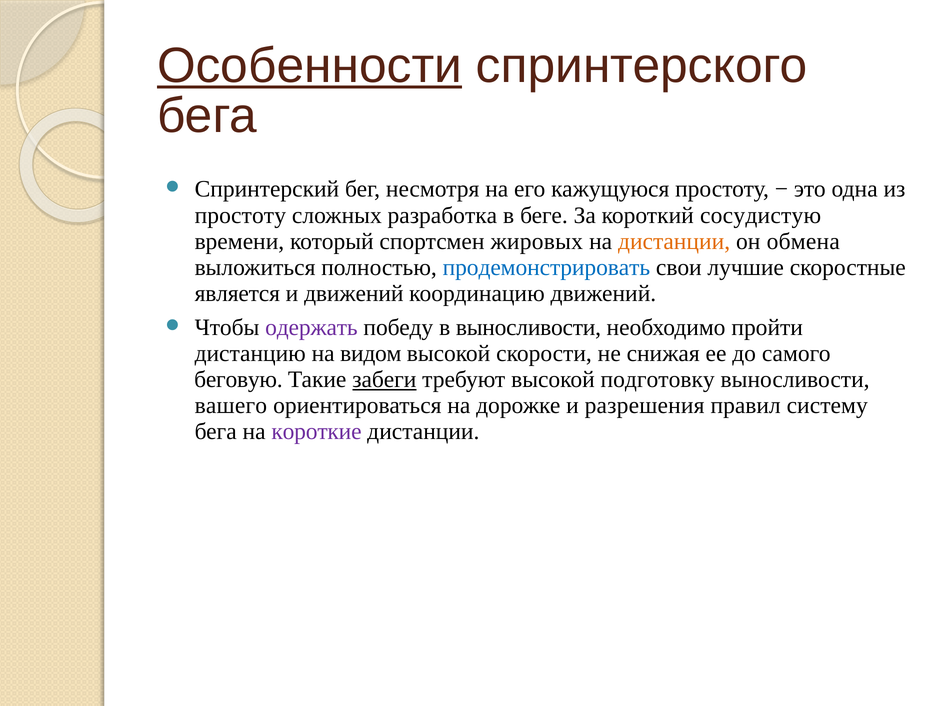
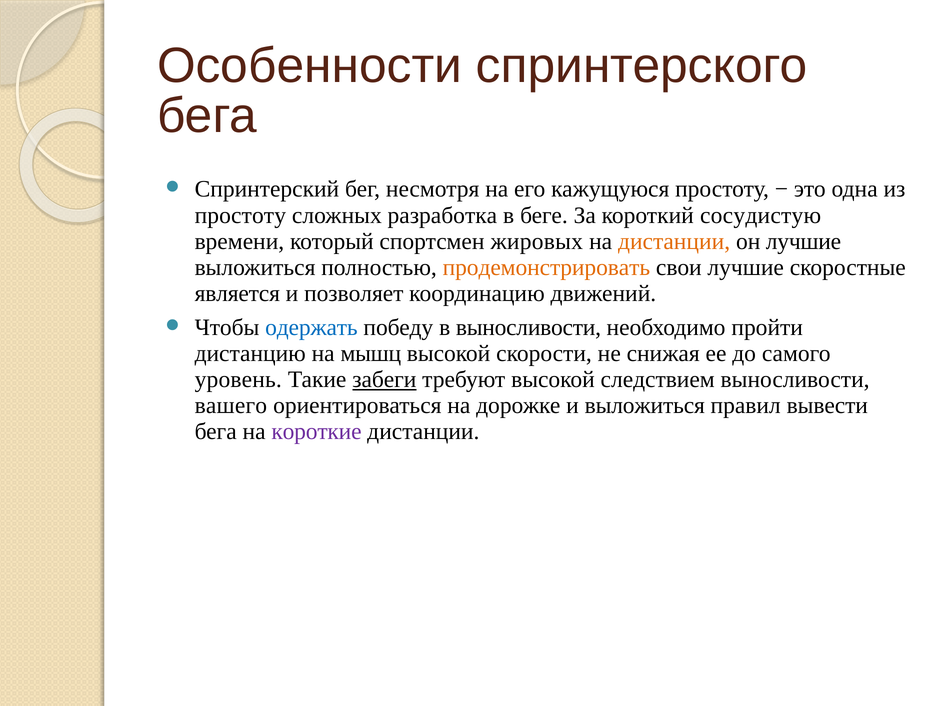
Особенности underline: present -> none (310, 66)
он обмена: обмена -> лучшие (803, 241)
продемонстрировать colour: blue -> orange (546, 267)
и движений: движений -> позволяет (354, 293)
одержать colour: purple -> blue (311, 327)
видом: видом -> мышц (371, 353)
беговую: беговую -> уровень (238, 379)
подготовку: подготовку -> следствием (658, 379)
и разрешения: разрешения -> выложиться (645, 405)
систему: систему -> вывести (827, 405)
